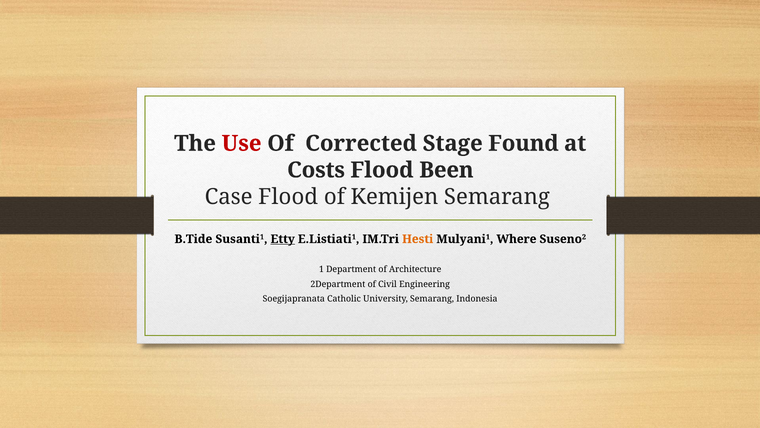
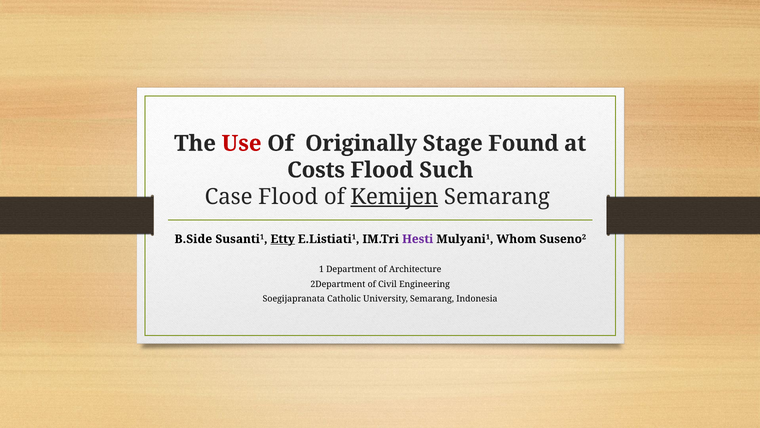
Corrected: Corrected -> Originally (361, 143)
Been: Been -> Such (446, 170)
Kemijen underline: none -> present (394, 196)
B.Tide: B.Tide -> B.Side (193, 239)
Hesti colour: orange -> purple (418, 239)
Where: Where -> Whom (516, 239)
